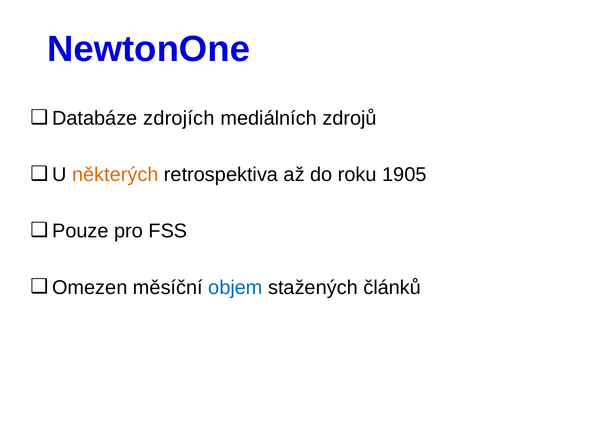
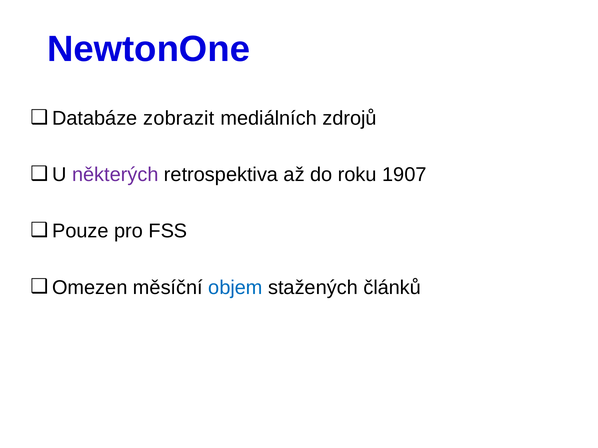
zdrojích: zdrojích -> zobrazit (179, 118)
některých colour: orange -> purple (115, 175)
1905: 1905 -> 1907 (404, 175)
